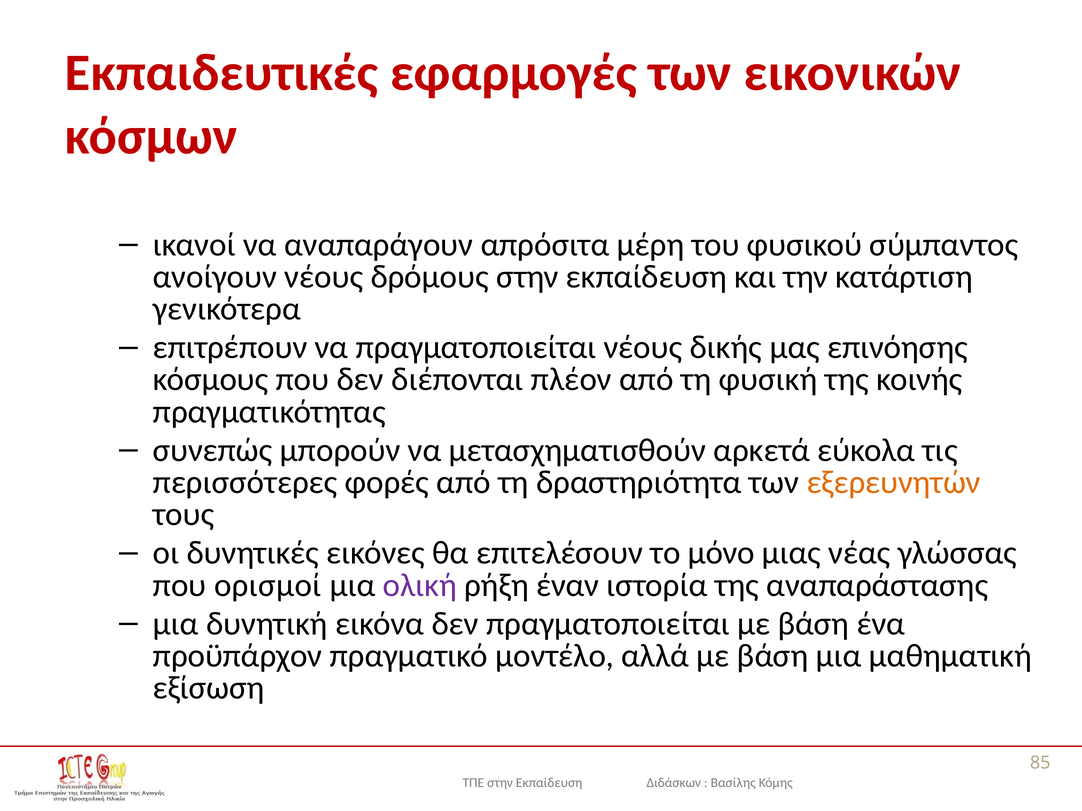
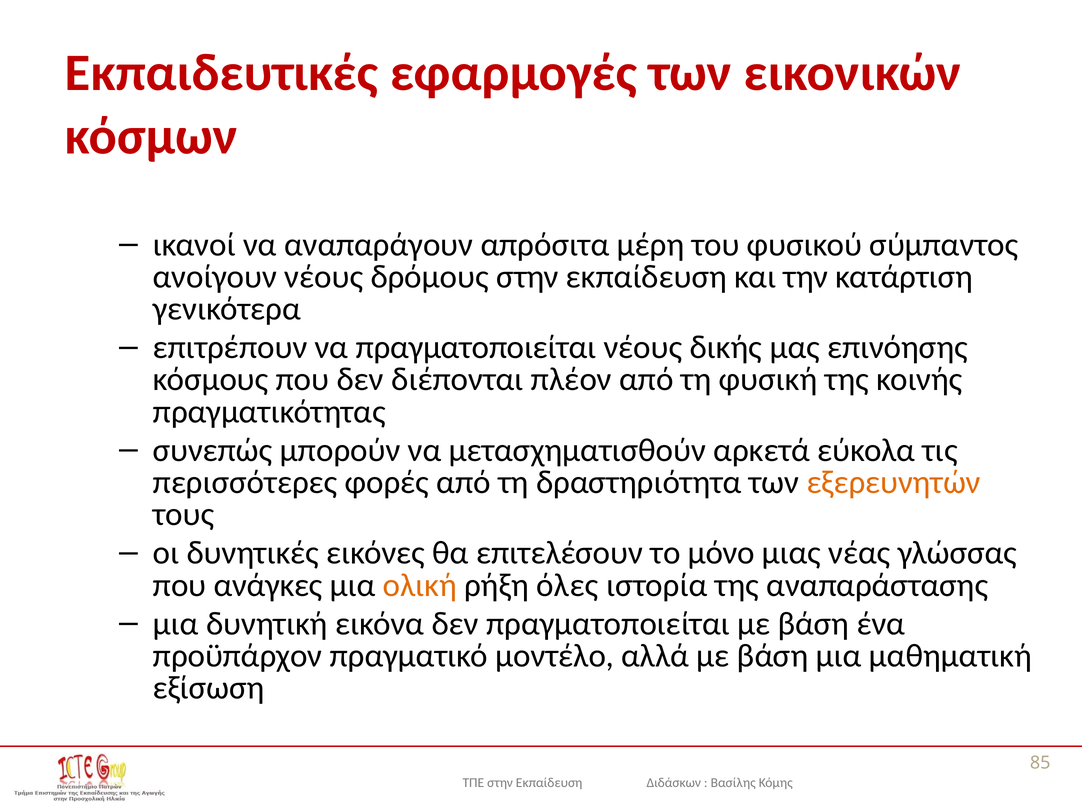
ορισμοί: ορισμοί -> ανάγκες (268, 585)
ολική colour: purple -> orange (420, 585)
έναν: έναν -> όλες (567, 585)
